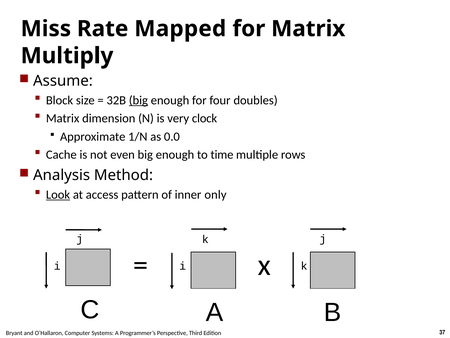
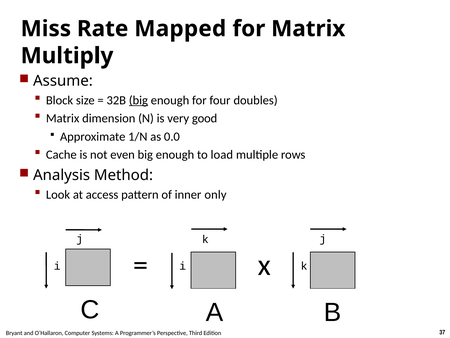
clock: clock -> good (205, 118)
time: time -> load (222, 155)
Look underline: present -> none (58, 194)
